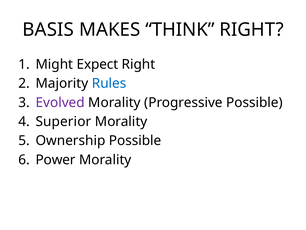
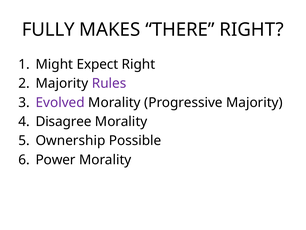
BASIS: BASIS -> FULLY (48, 30)
THINK: THINK -> THERE (180, 30)
Rules colour: blue -> purple (109, 83)
Progressive Possible: Possible -> Majority (254, 102)
Superior: Superior -> Disagree (64, 121)
